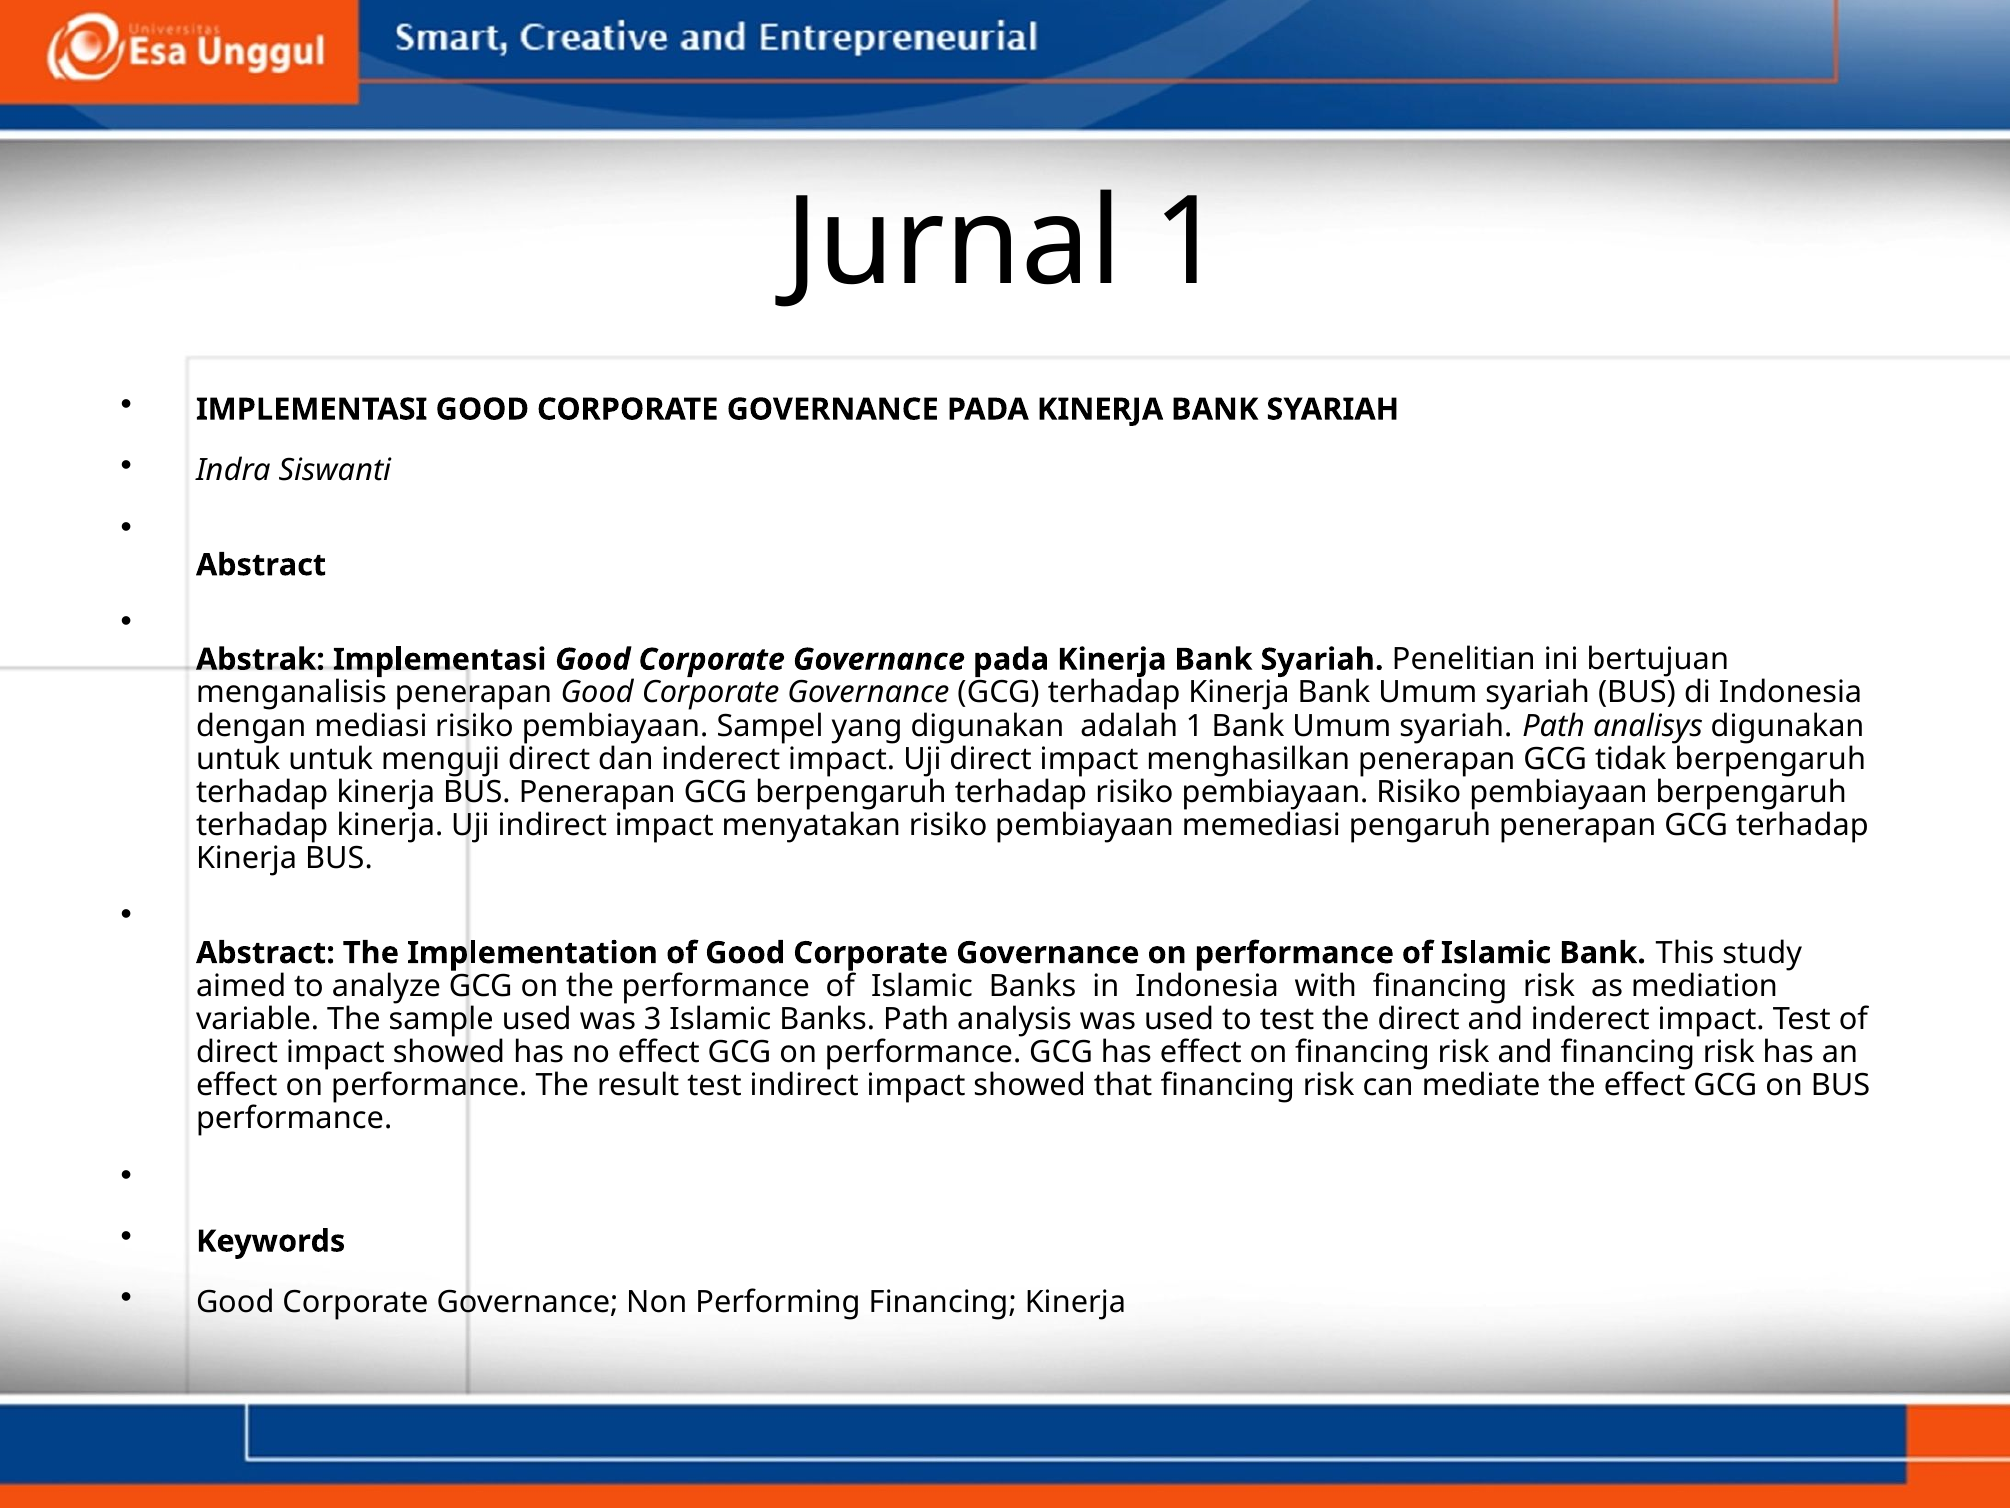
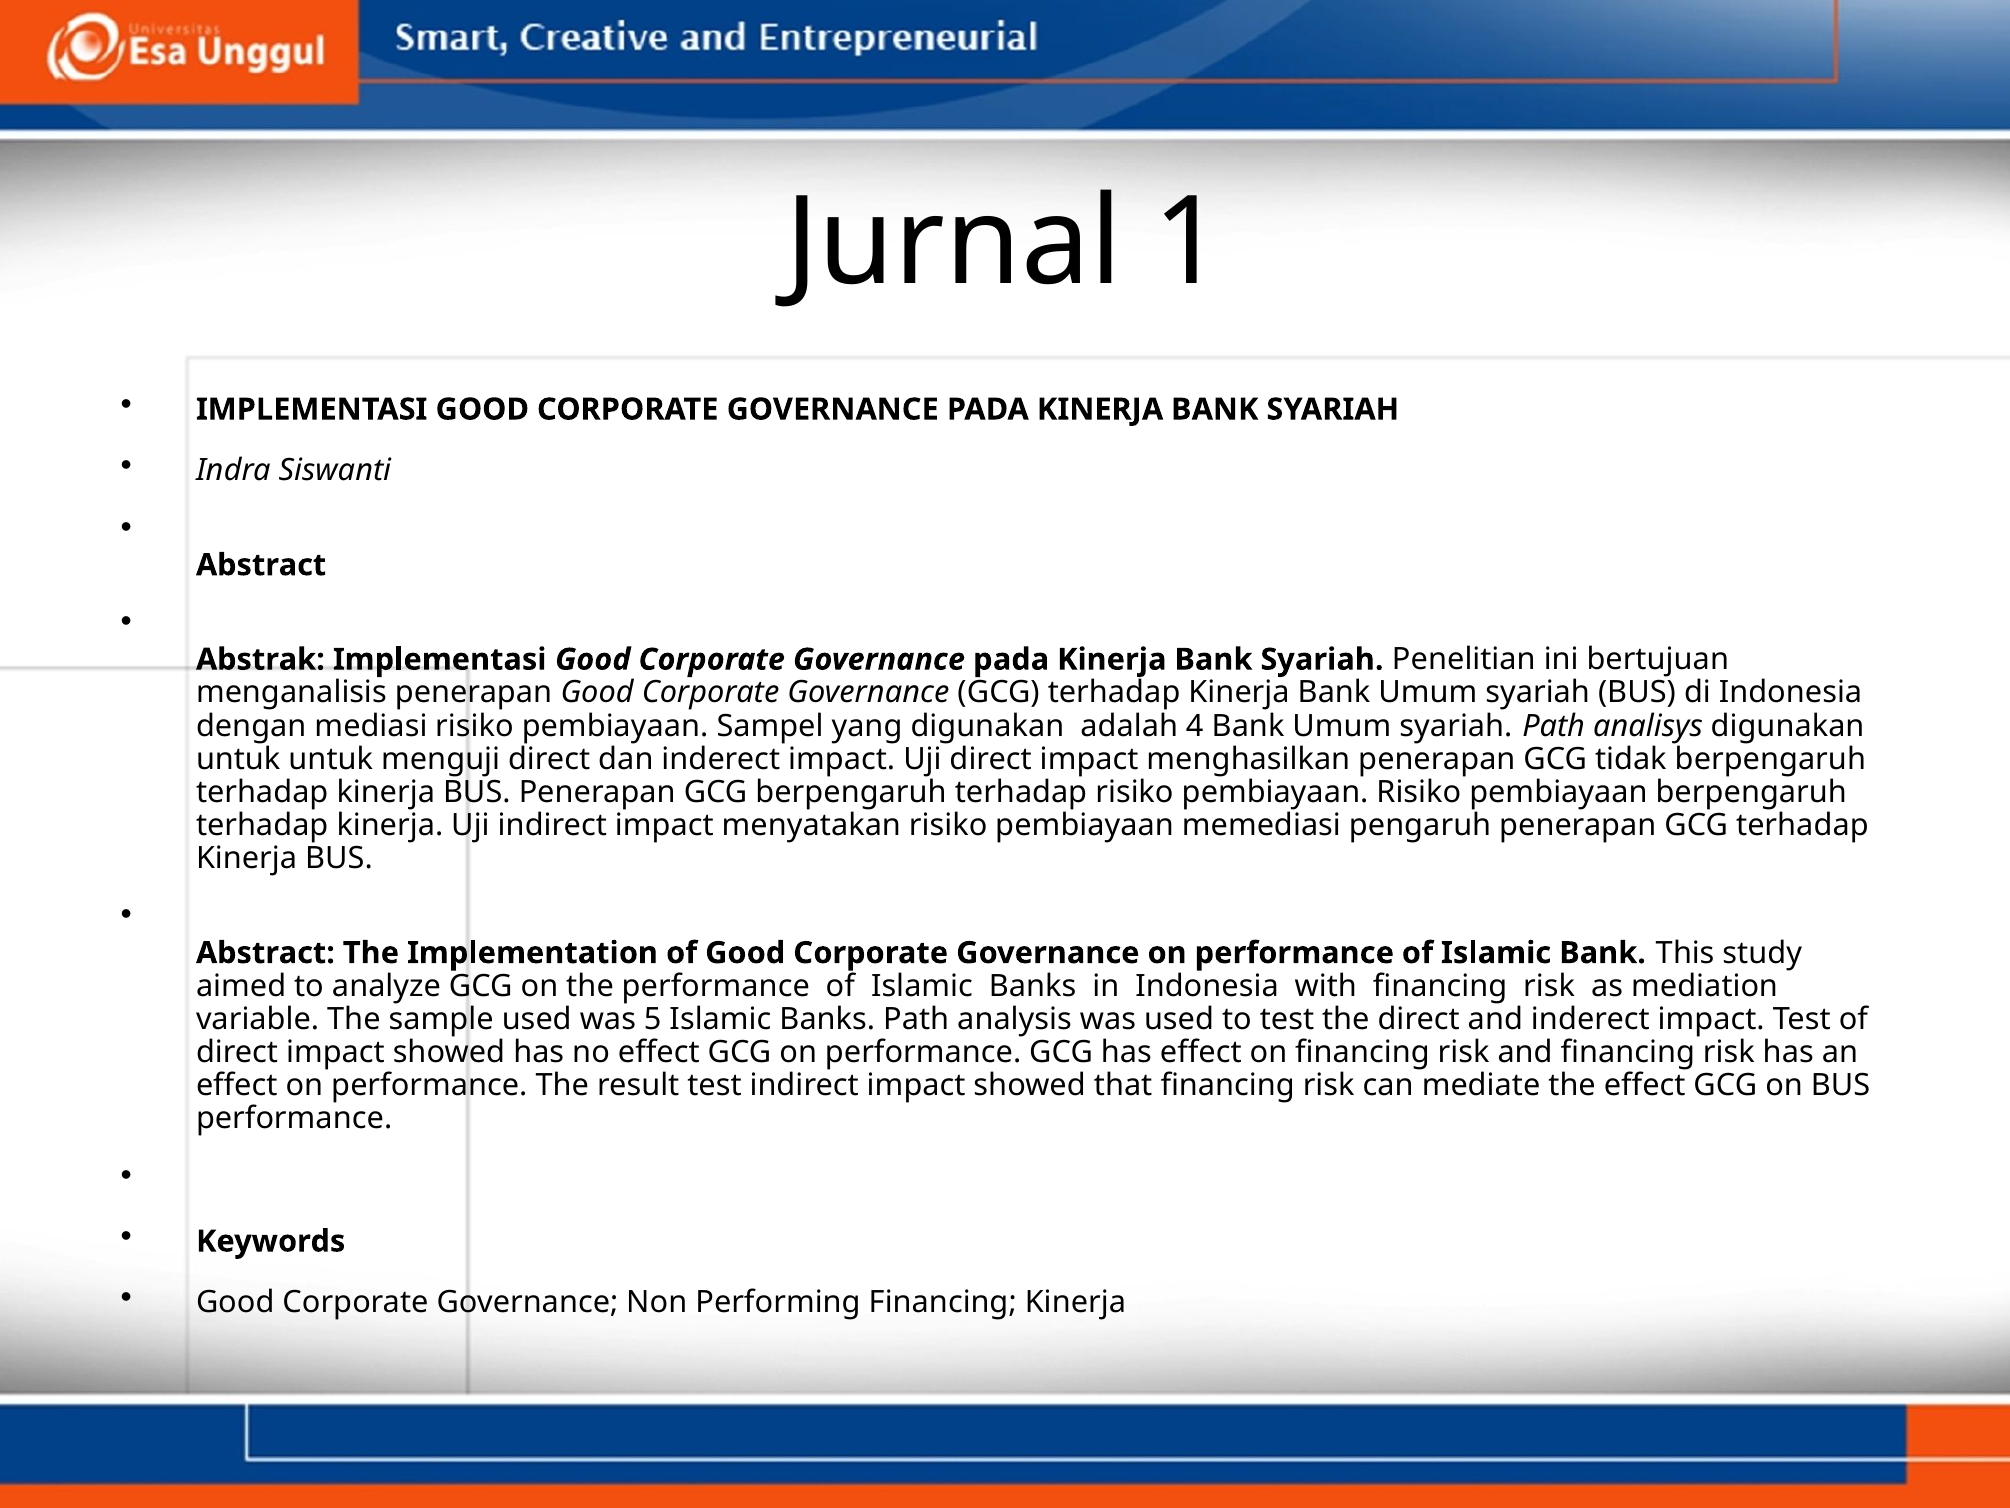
adalah 1: 1 -> 4 (1195, 726)
3: 3 -> 5 (653, 1019)
